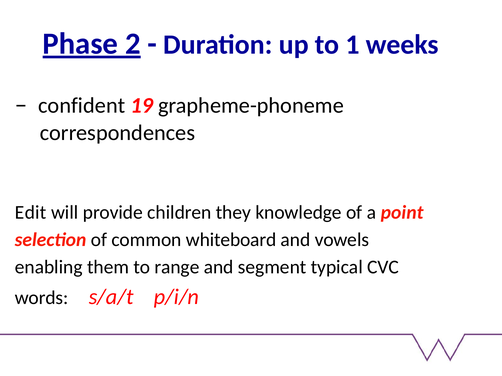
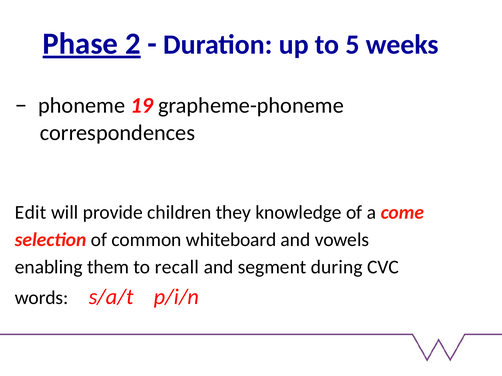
1: 1 -> 5 (353, 45)
confident: confident -> phoneme (82, 106)
point: point -> come (402, 213)
range: range -> recall (177, 267)
typical: typical -> during (337, 267)
